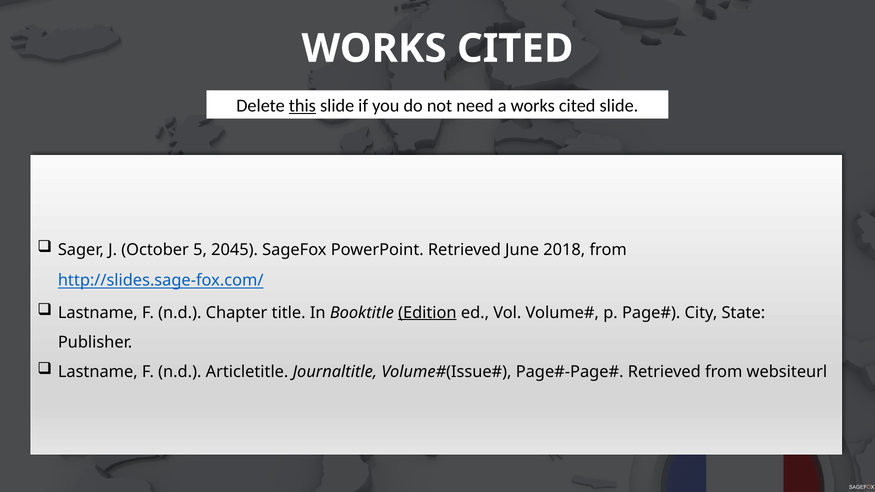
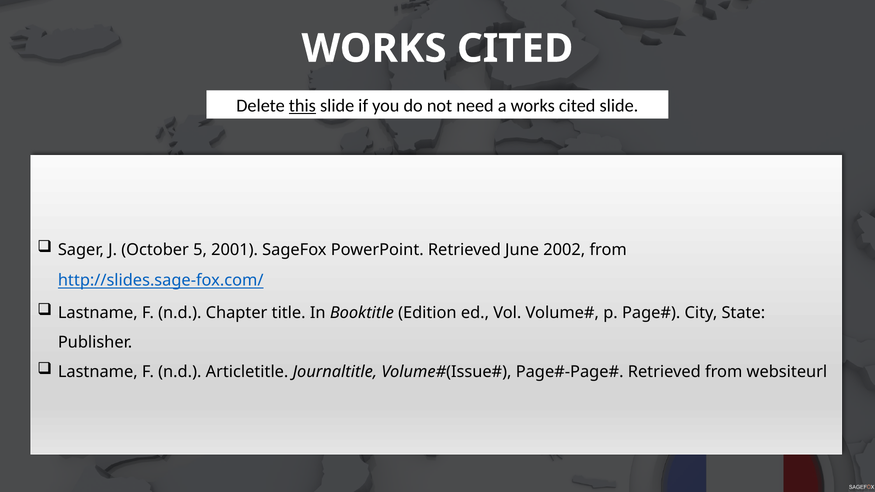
2045: 2045 -> 2001 (235, 250)
2018: 2018 -> 2002 (564, 250)
Edition underline: present -> none (427, 313)
